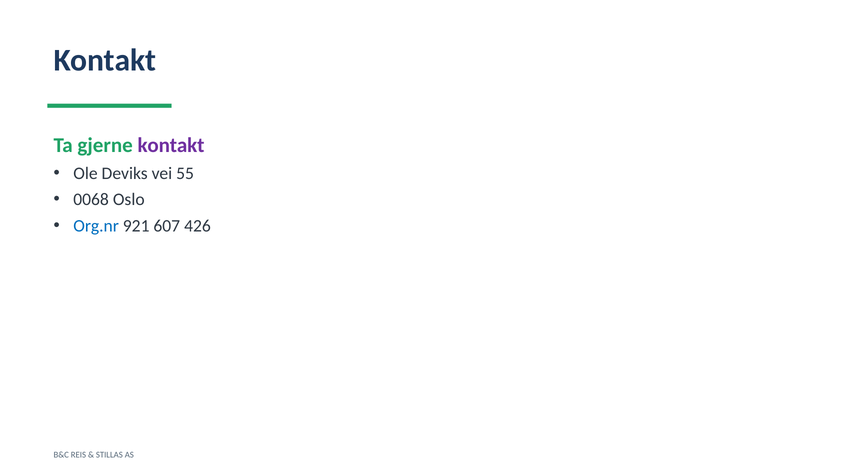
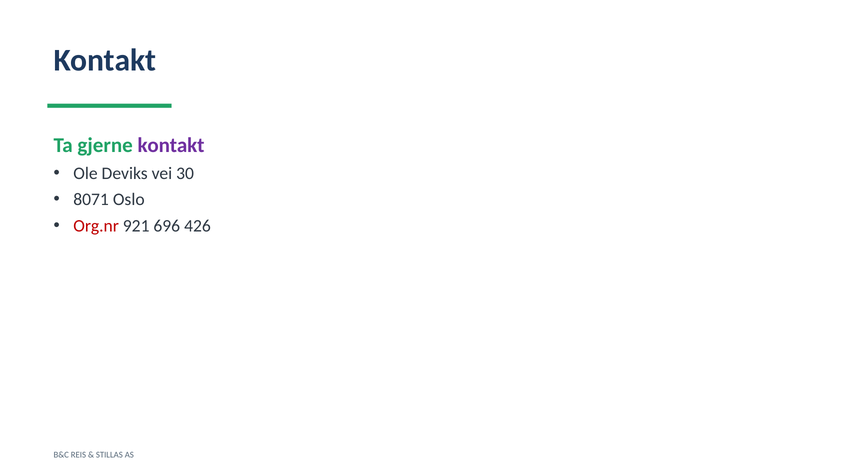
55: 55 -> 30 (185, 173)
0068: 0068 -> 8071 (91, 199)
Org.nr colour: blue -> red (96, 226)
607: 607 -> 696 (167, 226)
